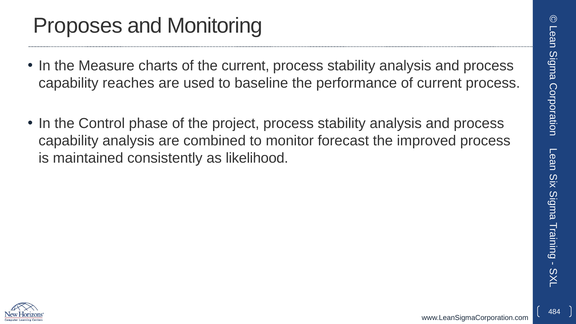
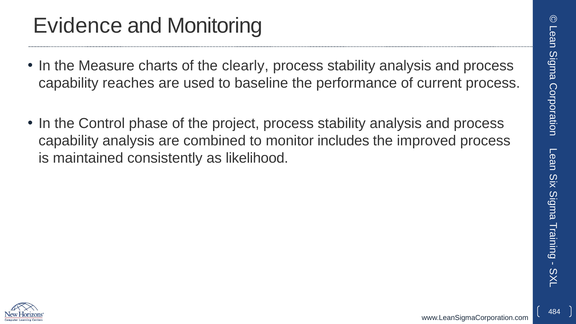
Proposes: Proposes -> Evidence (78, 26)
the current: current -> clearly (245, 66)
forecast: forecast -> includes (343, 141)
